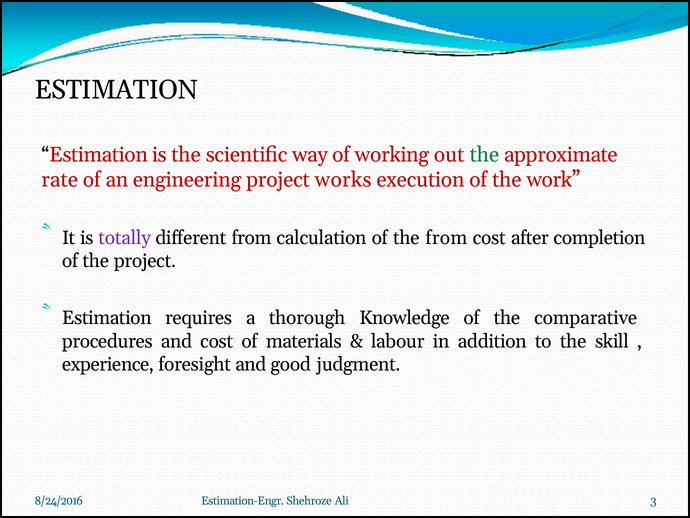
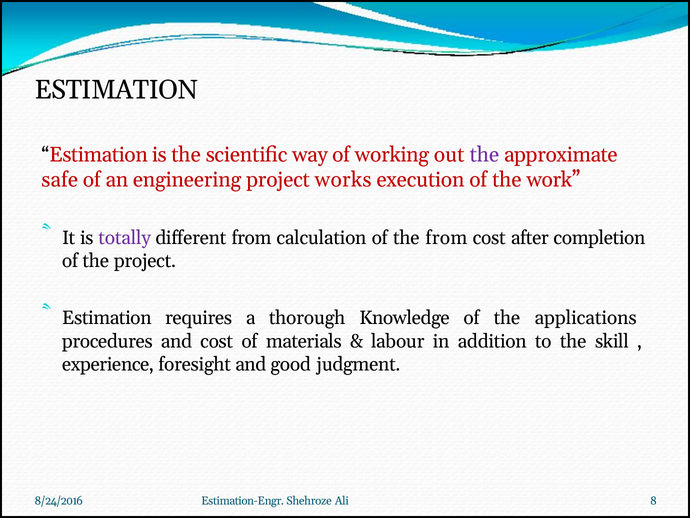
the colour: green -> purple (484, 154)
rate: rate -> safe (60, 180)
comparative: comparative -> applications (586, 318)
3: 3 -> 8 (653, 501)
